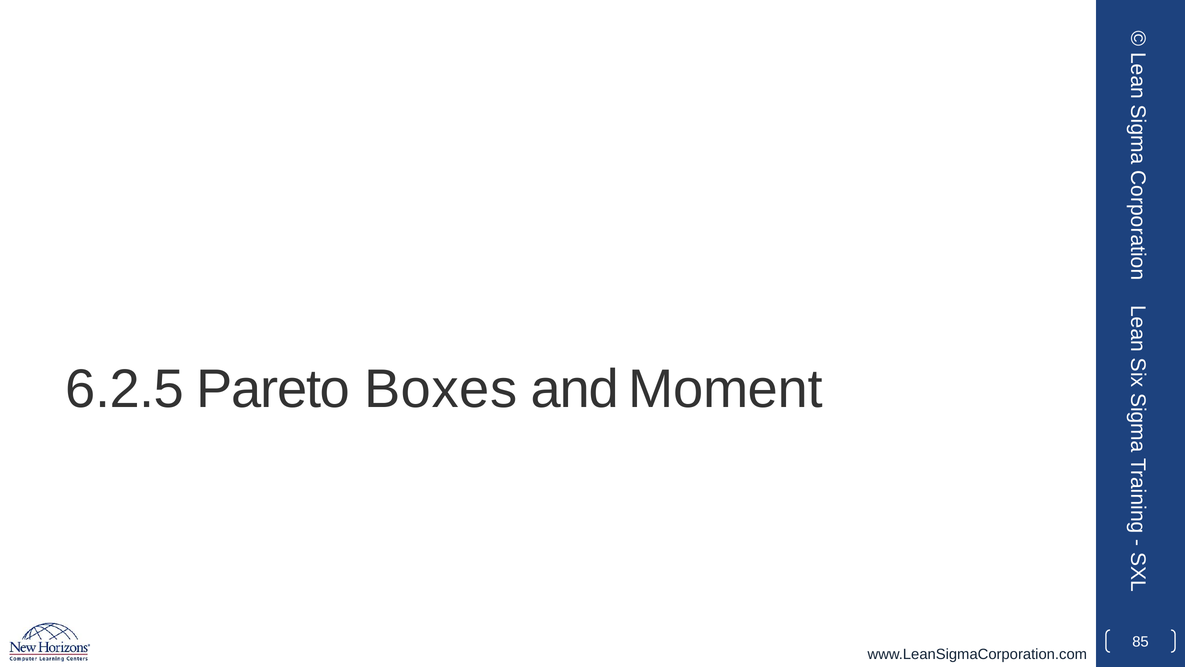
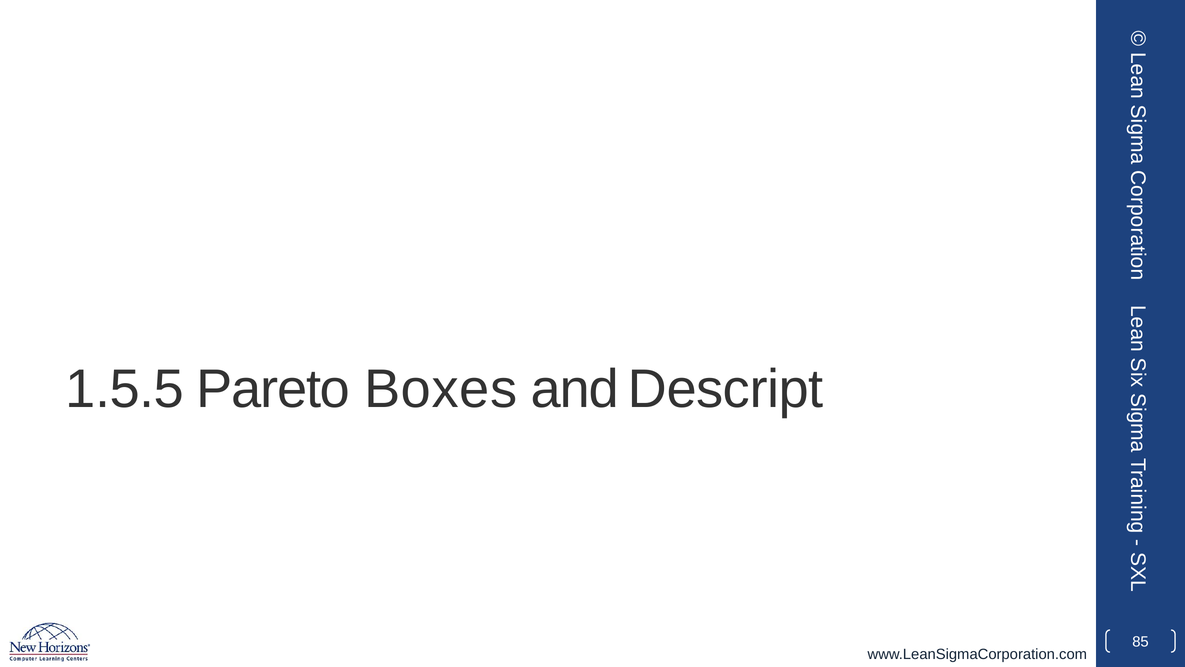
6.2.5: 6.2.5 -> 1.5.5 (125, 389)
Moment: Moment -> Descript (726, 389)
